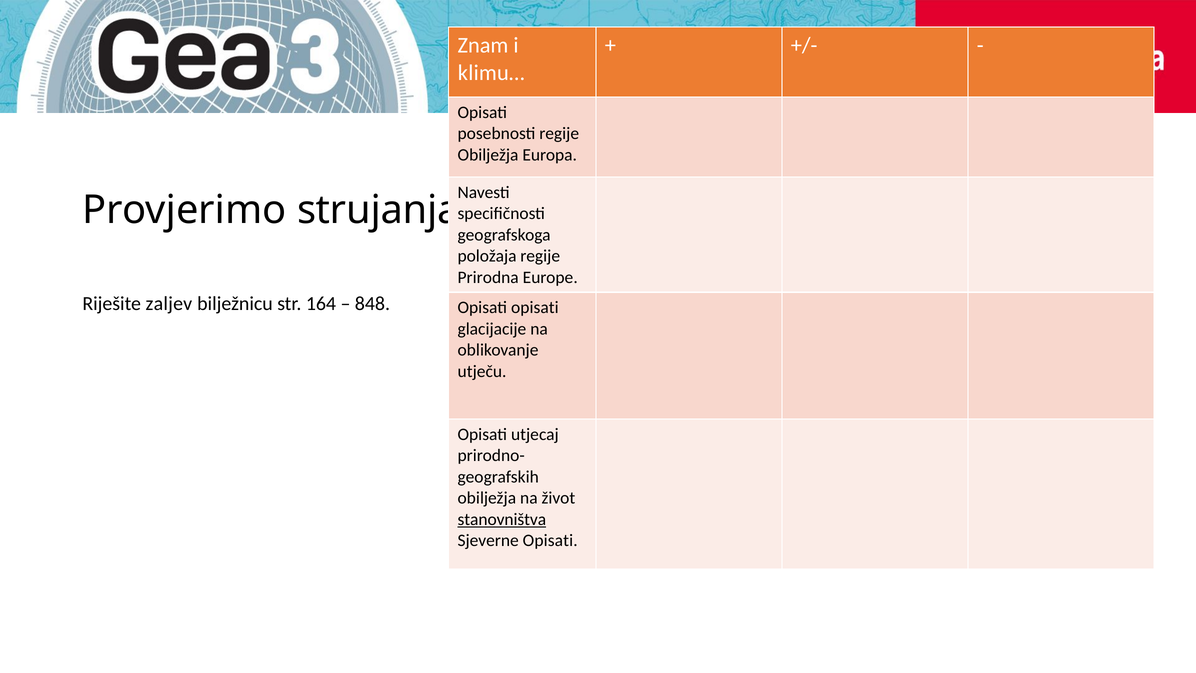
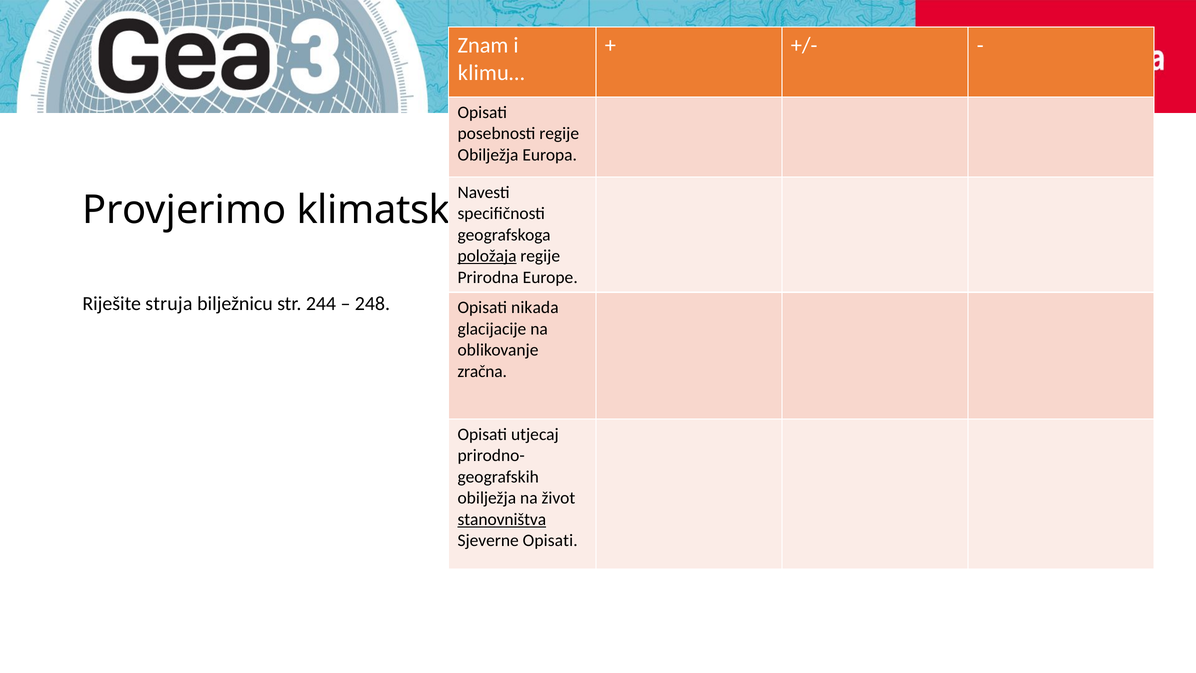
strujanja: strujanja -> klimatski (378, 210)
položaja underline: none -> present (487, 256)
zaljev: zaljev -> struja (169, 303)
164: 164 -> 244 (321, 303)
848: 848 -> 248 (372, 303)
Opisati opisati: opisati -> nikada (535, 307)
utječu: utječu -> zračna (482, 371)
